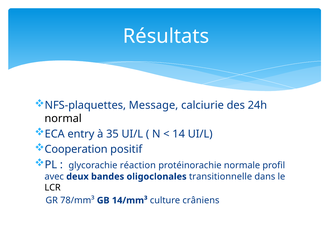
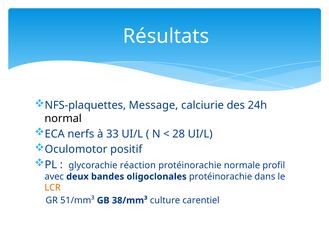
entry: entry -> nerfs (81, 134)
35: 35 -> 33 (112, 134)
14: 14 -> 28 (179, 134)
Cooperation: Cooperation -> Oculomotor (76, 149)
oligoclonales transitionnelle: transitionnelle -> protéinorachie (221, 176)
LCR colour: black -> orange (53, 187)
78/mm³: 78/mm³ -> 51/mm³ (77, 200)
14/mm³: 14/mm³ -> 38/mm³ (130, 200)
crâniens: crâniens -> carentiel (201, 200)
